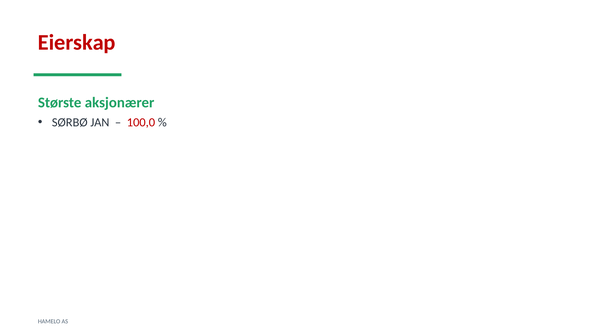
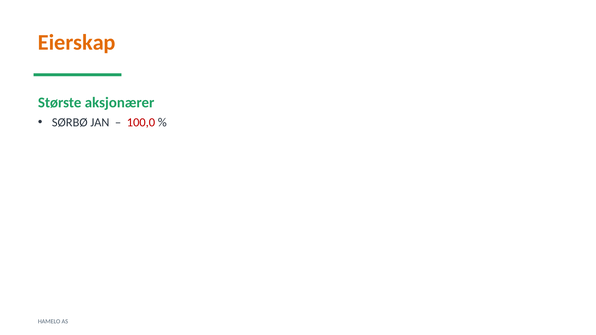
Eierskap colour: red -> orange (77, 43)
